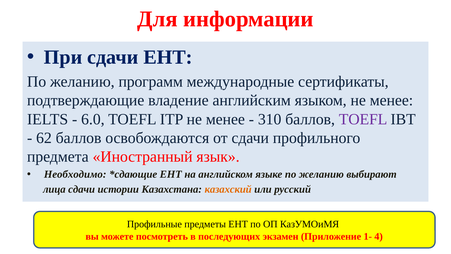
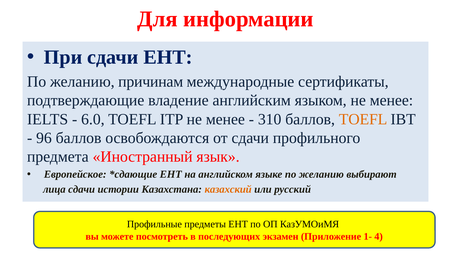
программ: программ -> причинам (151, 82)
TOEFL colour: purple -> orange (363, 119)
62: 62 -> 96 (44, 138)
Необходимо: Необходимо -> Европейское (75, 174)
